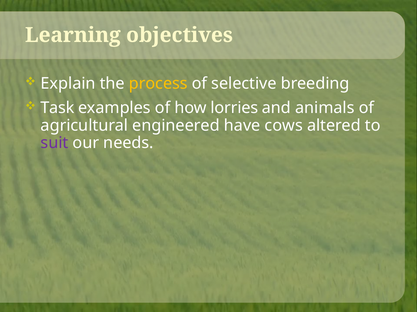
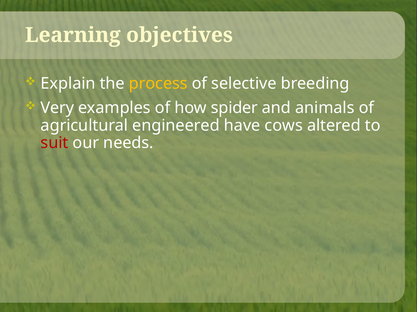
Task: Task -> Very (57, 108)
lorries: lorries -> spider (234, 108)
suit colour: purple -> red (55, 143)
